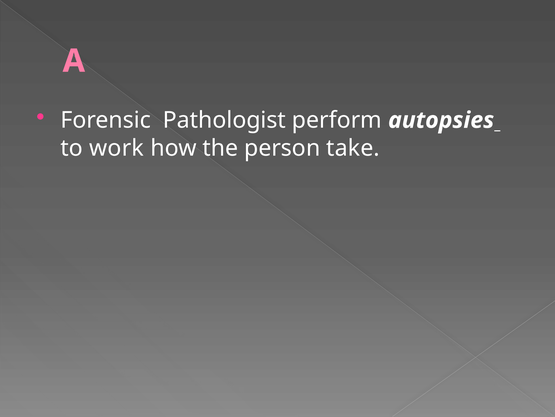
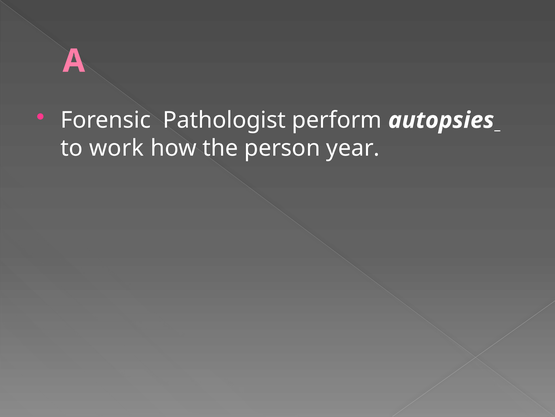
take: take -> year (353, 148)
